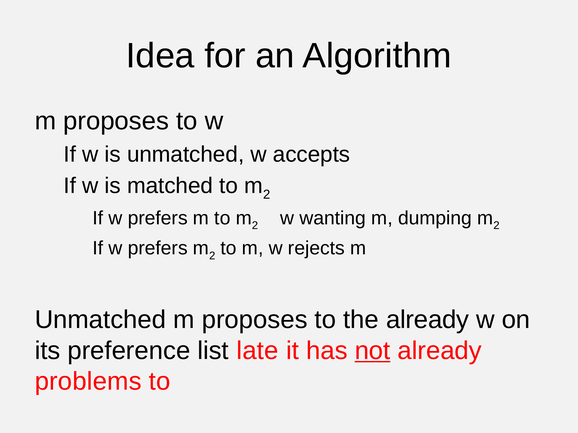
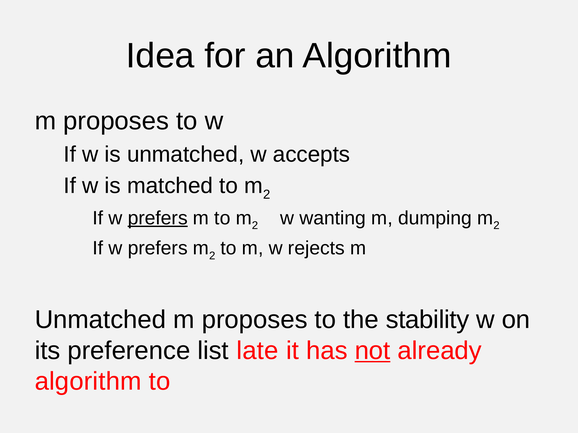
prefers underline: none -> present (158, 218)
the already: already -> stability (428, 320)
problems: problems -> algorithm (88, 382)
